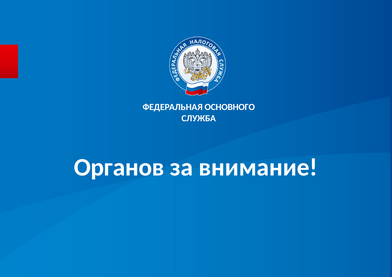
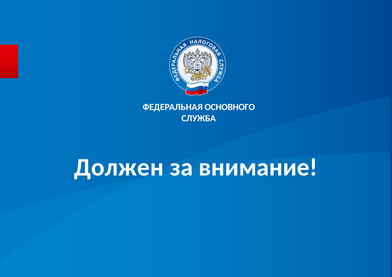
Органов: Органов -> Должен (119, 167)
